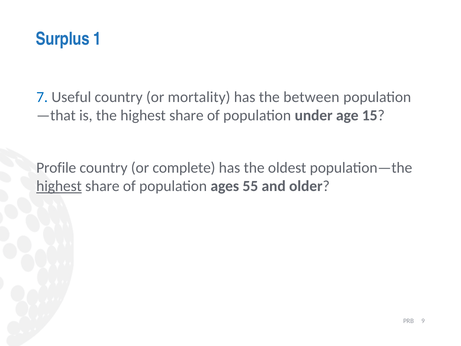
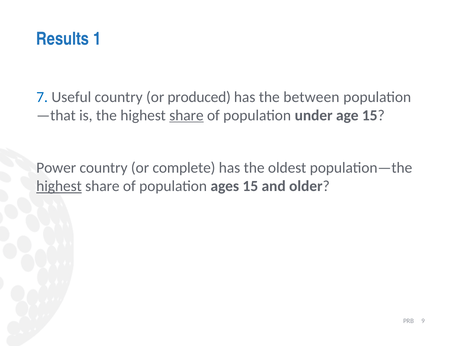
Surplus: Surplus -> Results (63, 39)
mortality: mortality -> produced (199, 97)
share underline: none -> present (186, 115)
Profile: Profile -> Power (56, 168)
ages 55: 55 -> 15 (250, 186)
